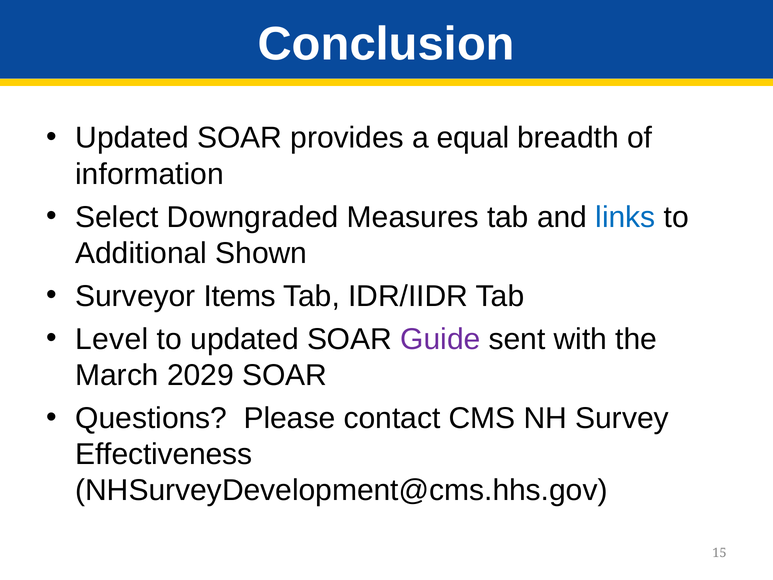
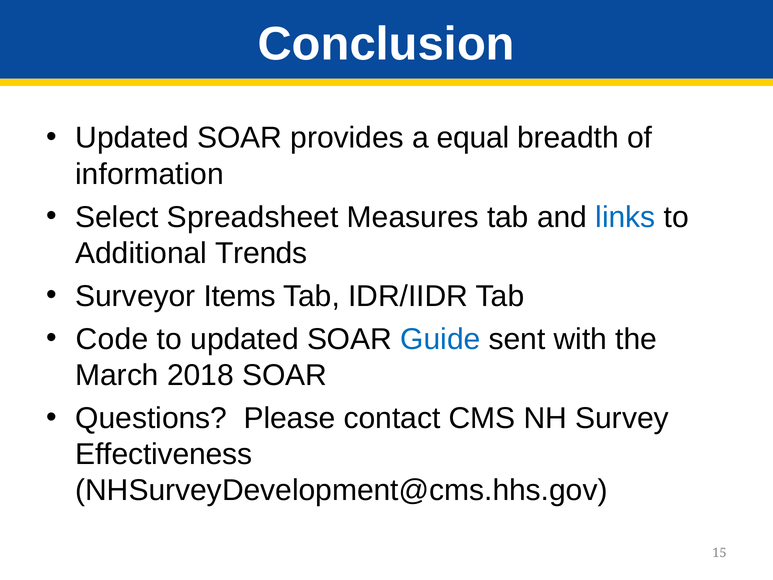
Downgraded: Downgraded -> Spreadsheet (253, 217)
Shown: Shown -> Trends (261, 253)
Level: Level -> Code (112, 339)
Guide colour: purple -> blue (440, 339)
2029: 2029 -> 2018 (200, 375)
